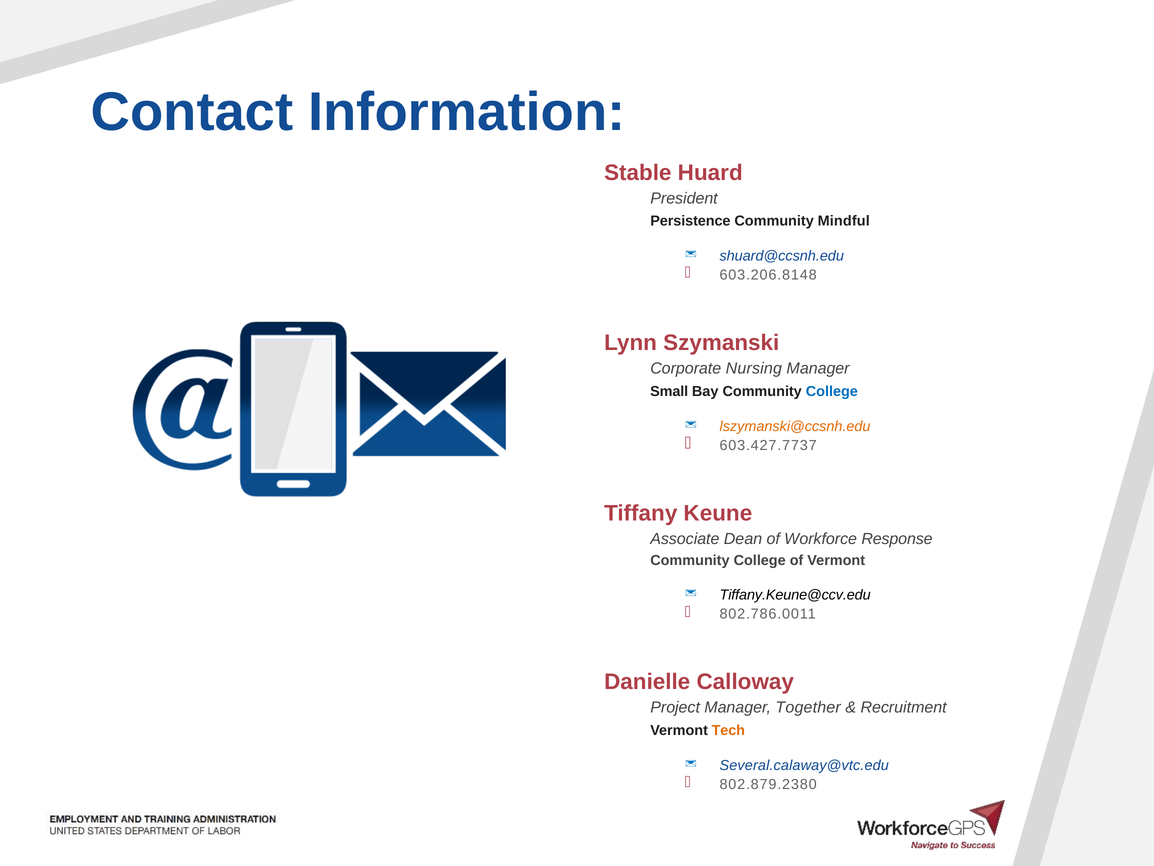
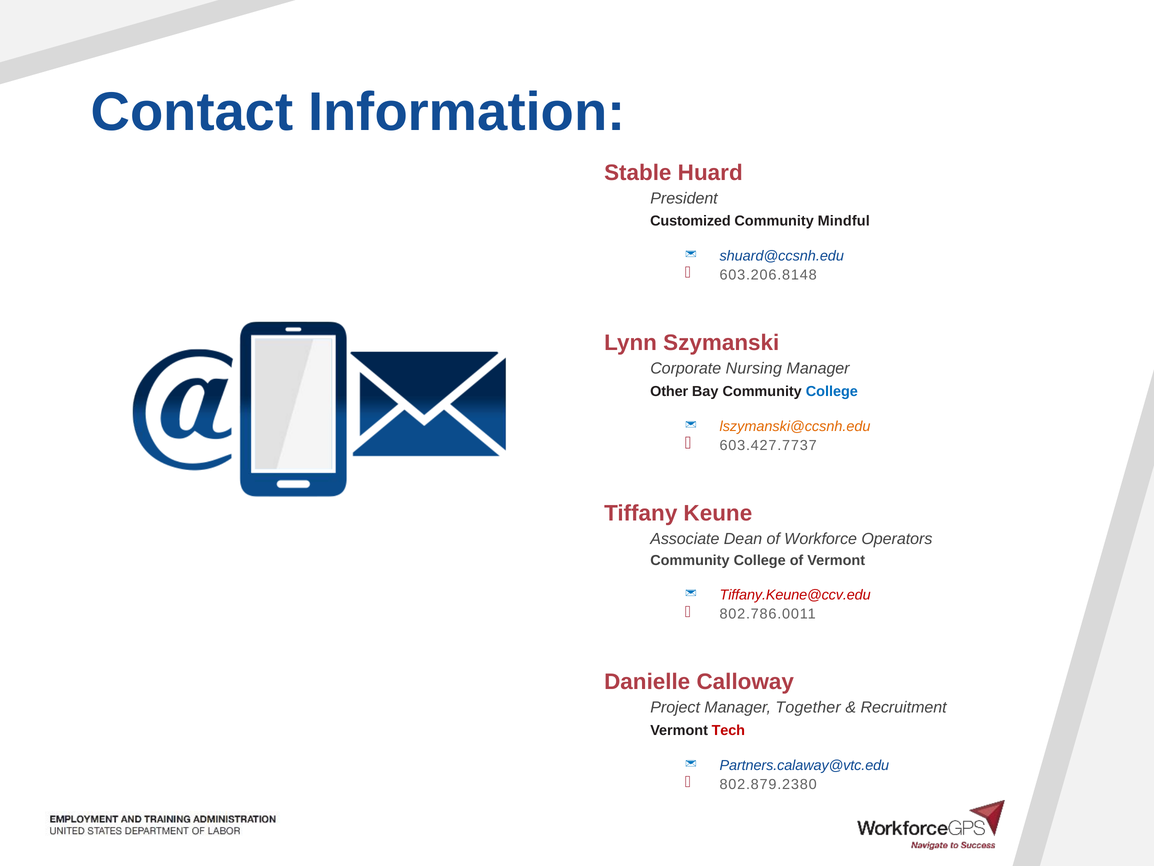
Persistence: Persistence -> Customized (690, 221)
Small: Small -> Other (669, 391)
Response: Response -> Operators (897, 539)
Tiffany.Keune@ccv.edu colour: black -> red (795, 595)
Tech colour: orange -> red (728, 730)
Several.calaway@vtc.edu: Several.calaway@vtc.edu -> Partners.calaway@vtc.edu (804, 765)
